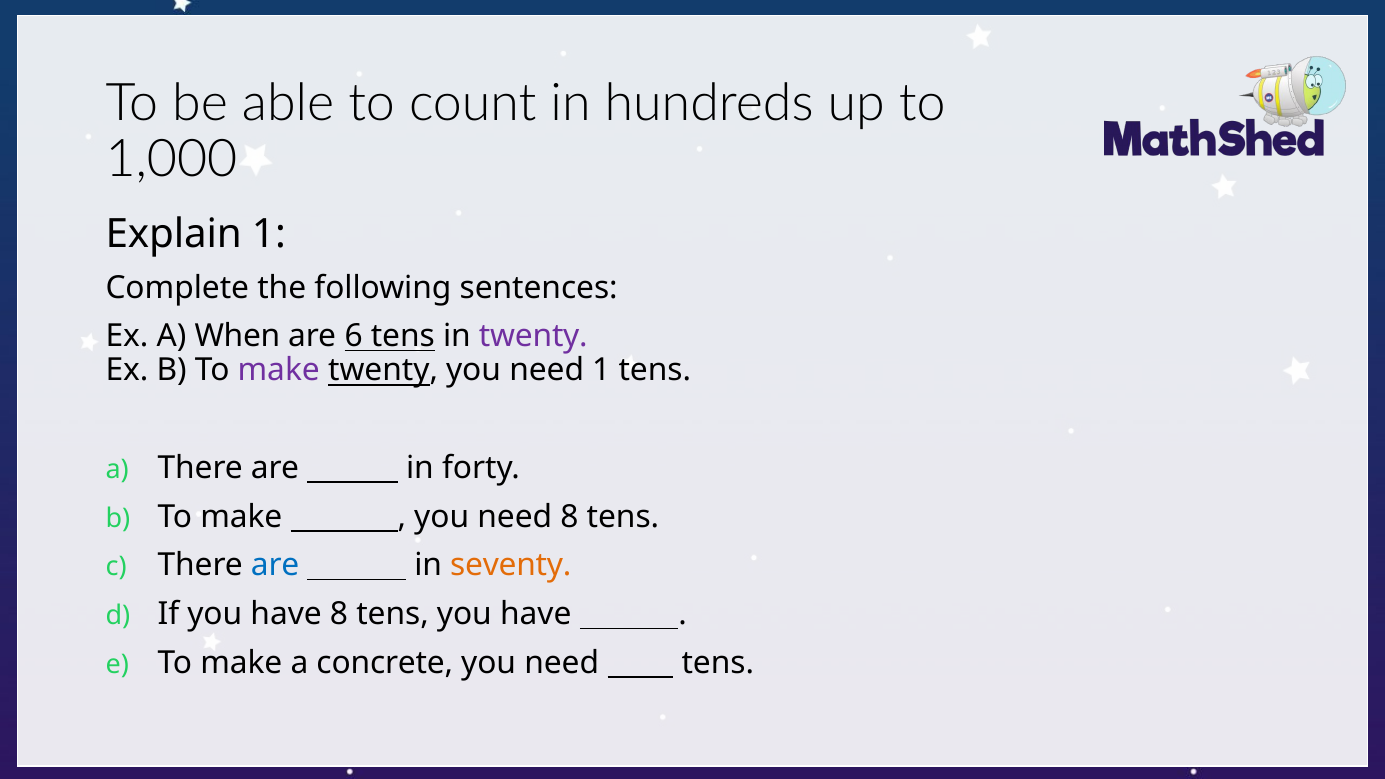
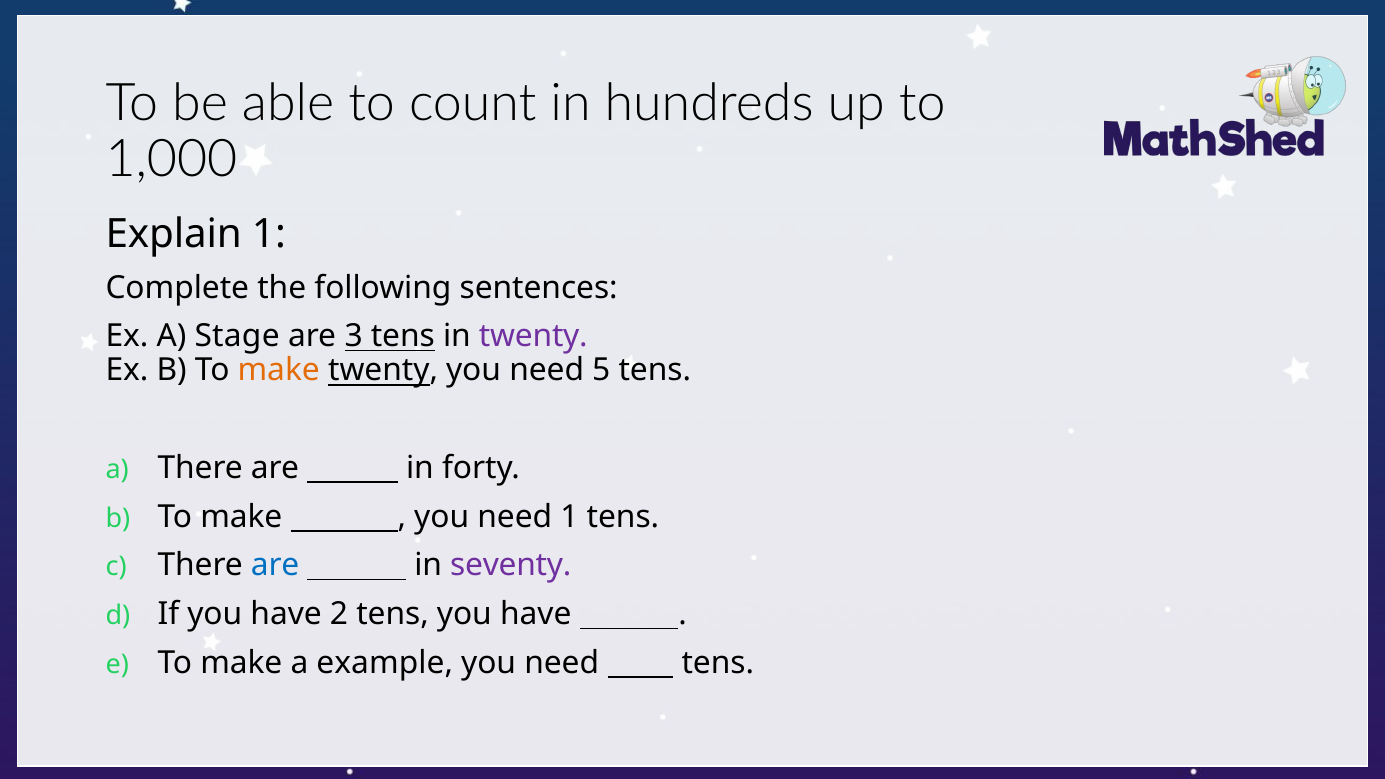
When: When -> Stage (237, 336)
6: 6 -> 3 (354, 336)
make colour: purple -> orange (279, 371)
need 1: 1 -> 5 (601, 371)
need 8: 8 -> 1 (569, 517)
seventy colour: orange -> purple (511, 565)
have 8: 8 -> 2 (339, 614)
concrete: concrete -> example (385, 663)
